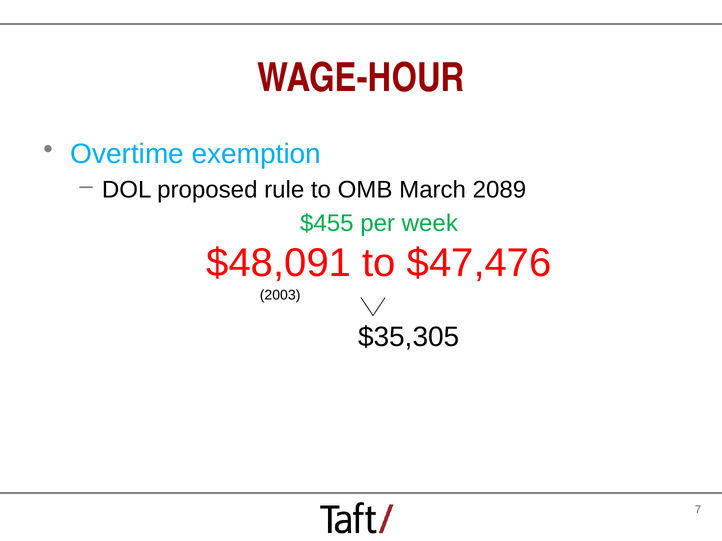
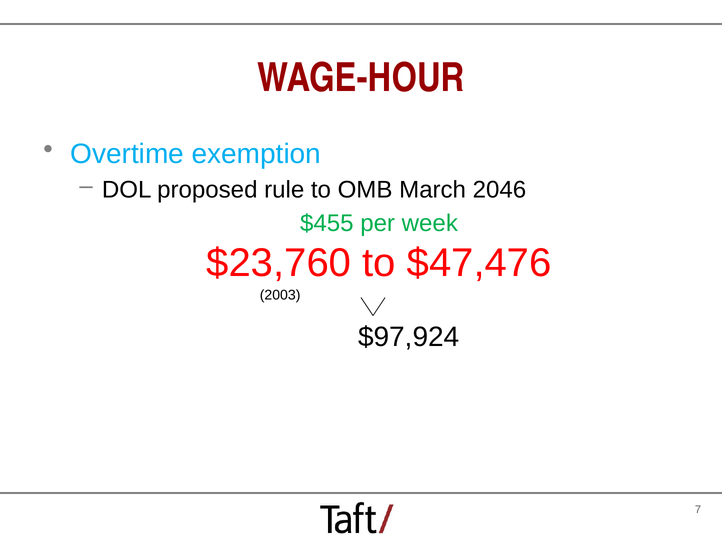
2089: 2089 -> 2046 (499, 190)
$48,091: $48,091 -> $23,760 (279, 263)
$35,305: $35,305 -> $97,924 (409, 337)
